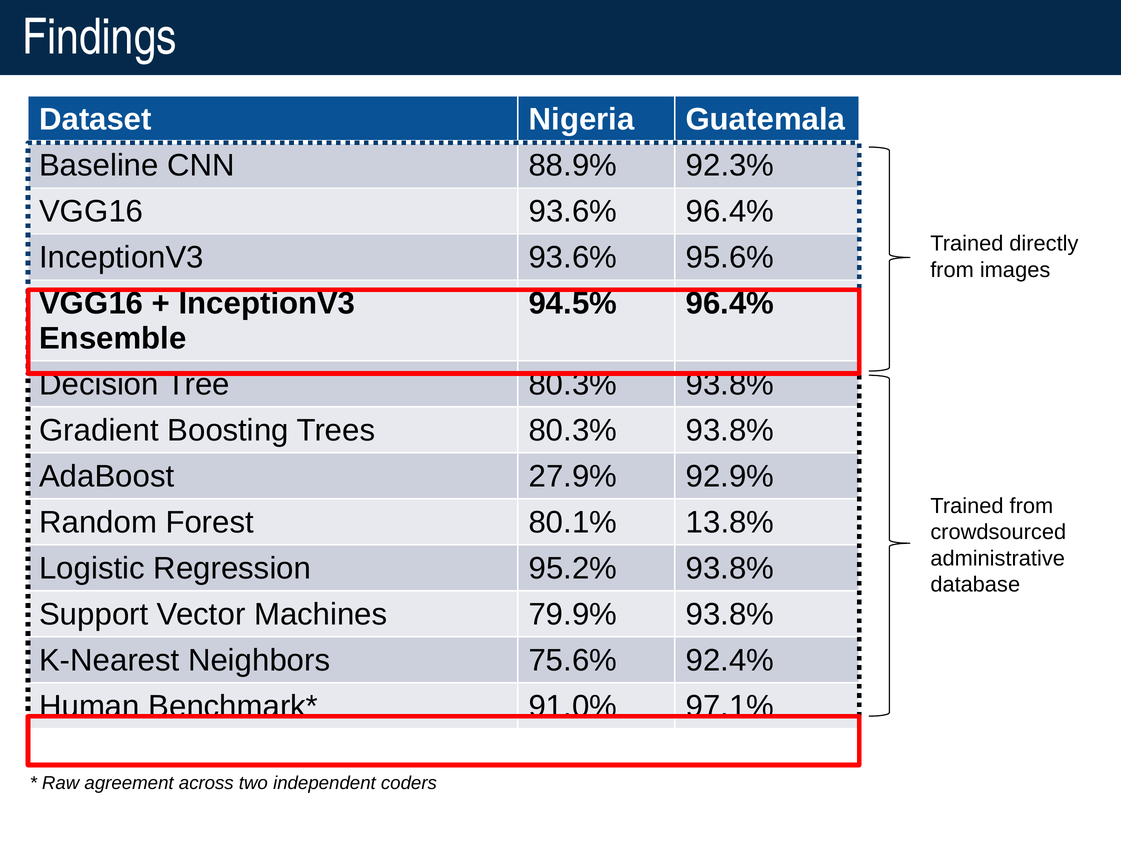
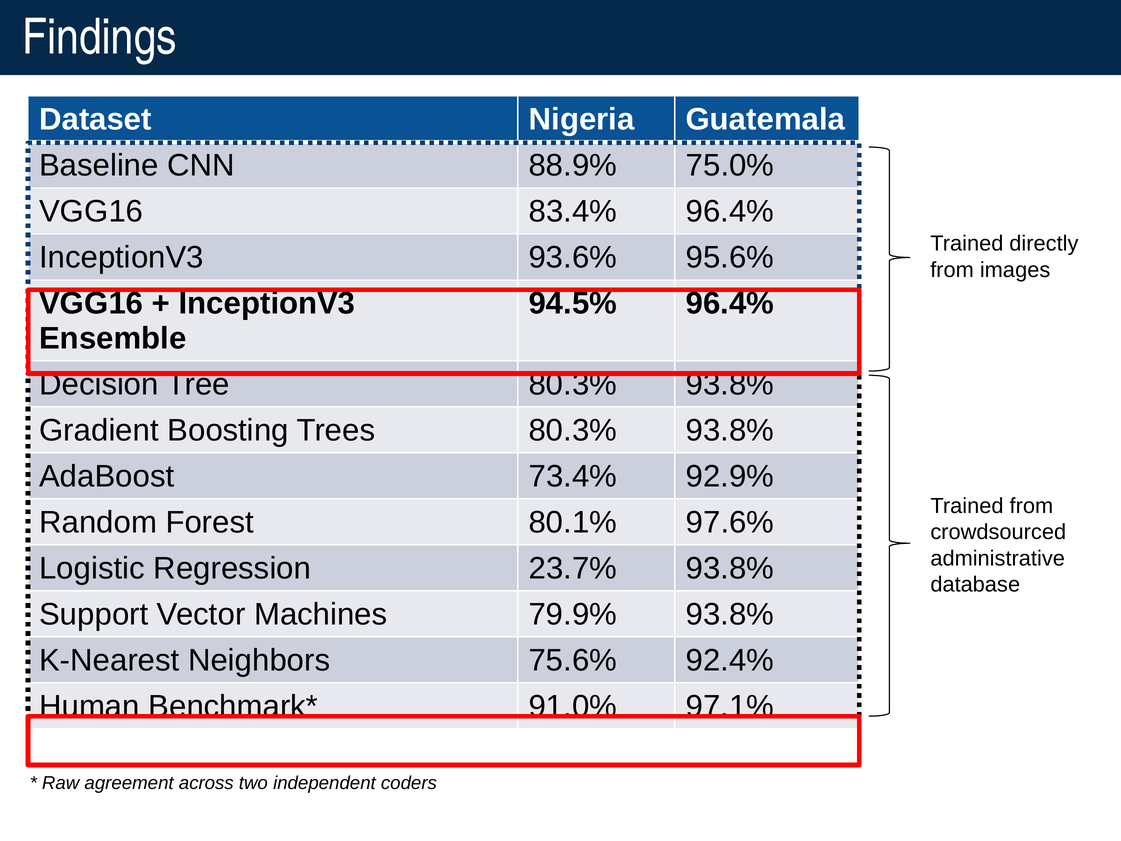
92.3%: 92.3% -> 75.0% (730, 165)
VGG16 93.6%: 93.6% -> 83.4% (573, 211)
27.9%: 27.9% -> 73.4% (573, 476)
13.8%: 13.8% -> 97.6% (730, 522)
95.2%: 95.2% -> 23.7% (573, 568)
